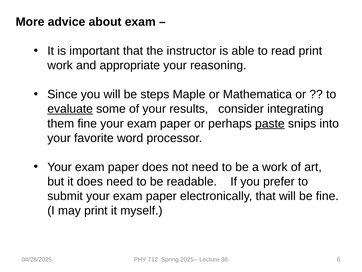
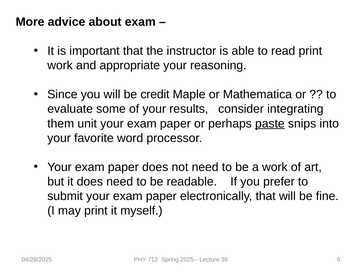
steps: steps -> credit (155, 94)
evaluate underline: present -> none (70, 109)
them fine: fine -> unit (87, 123)
